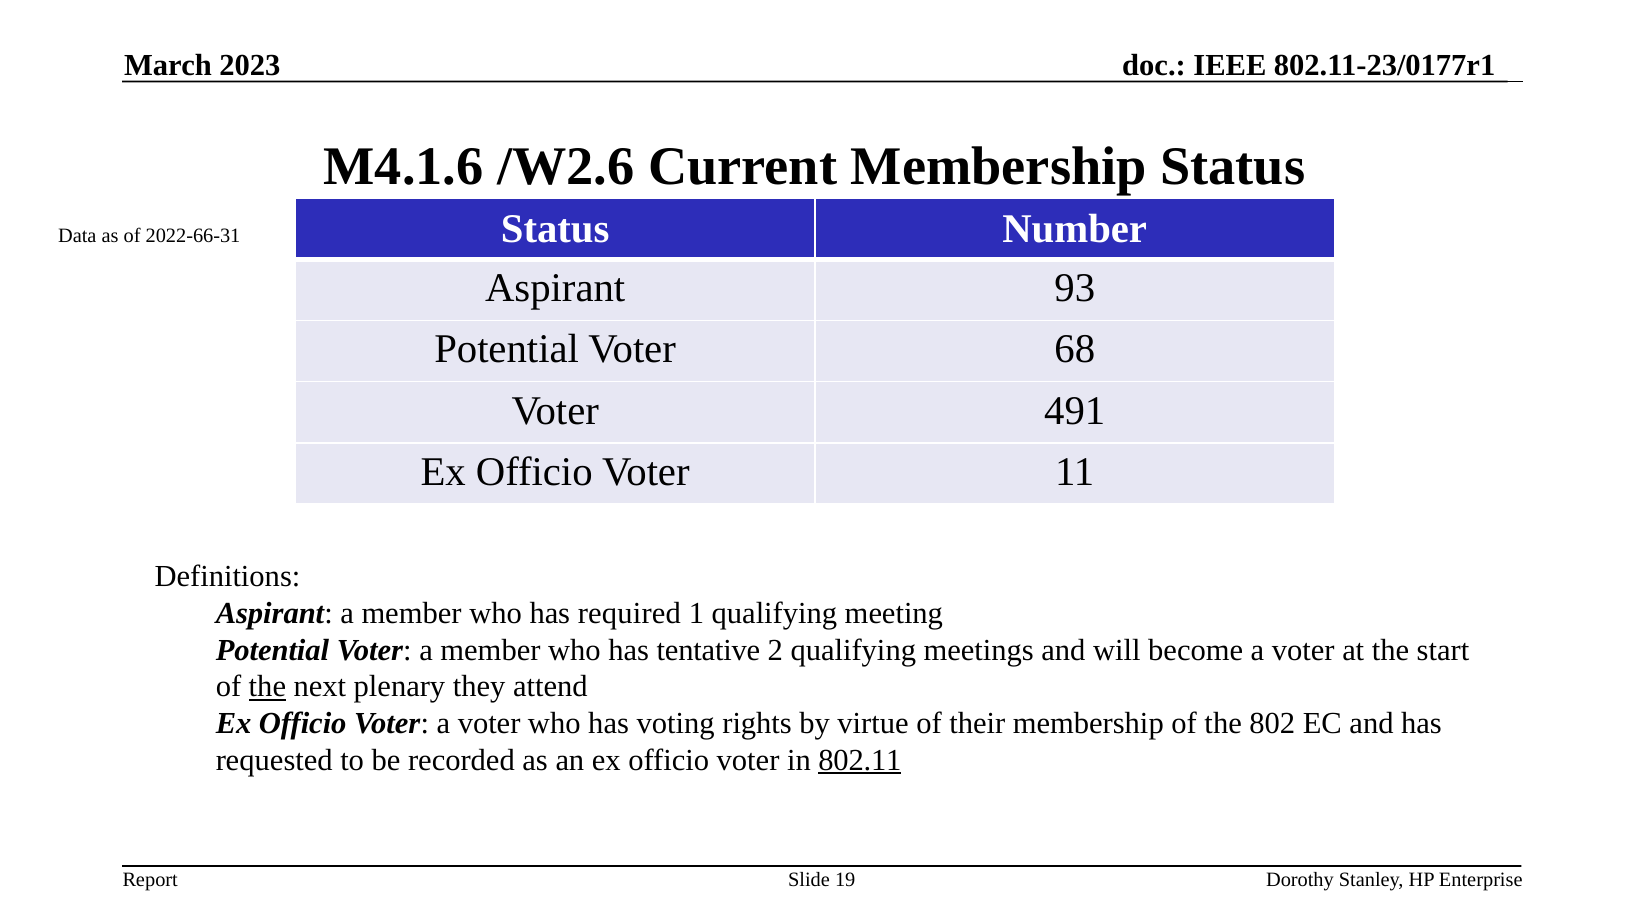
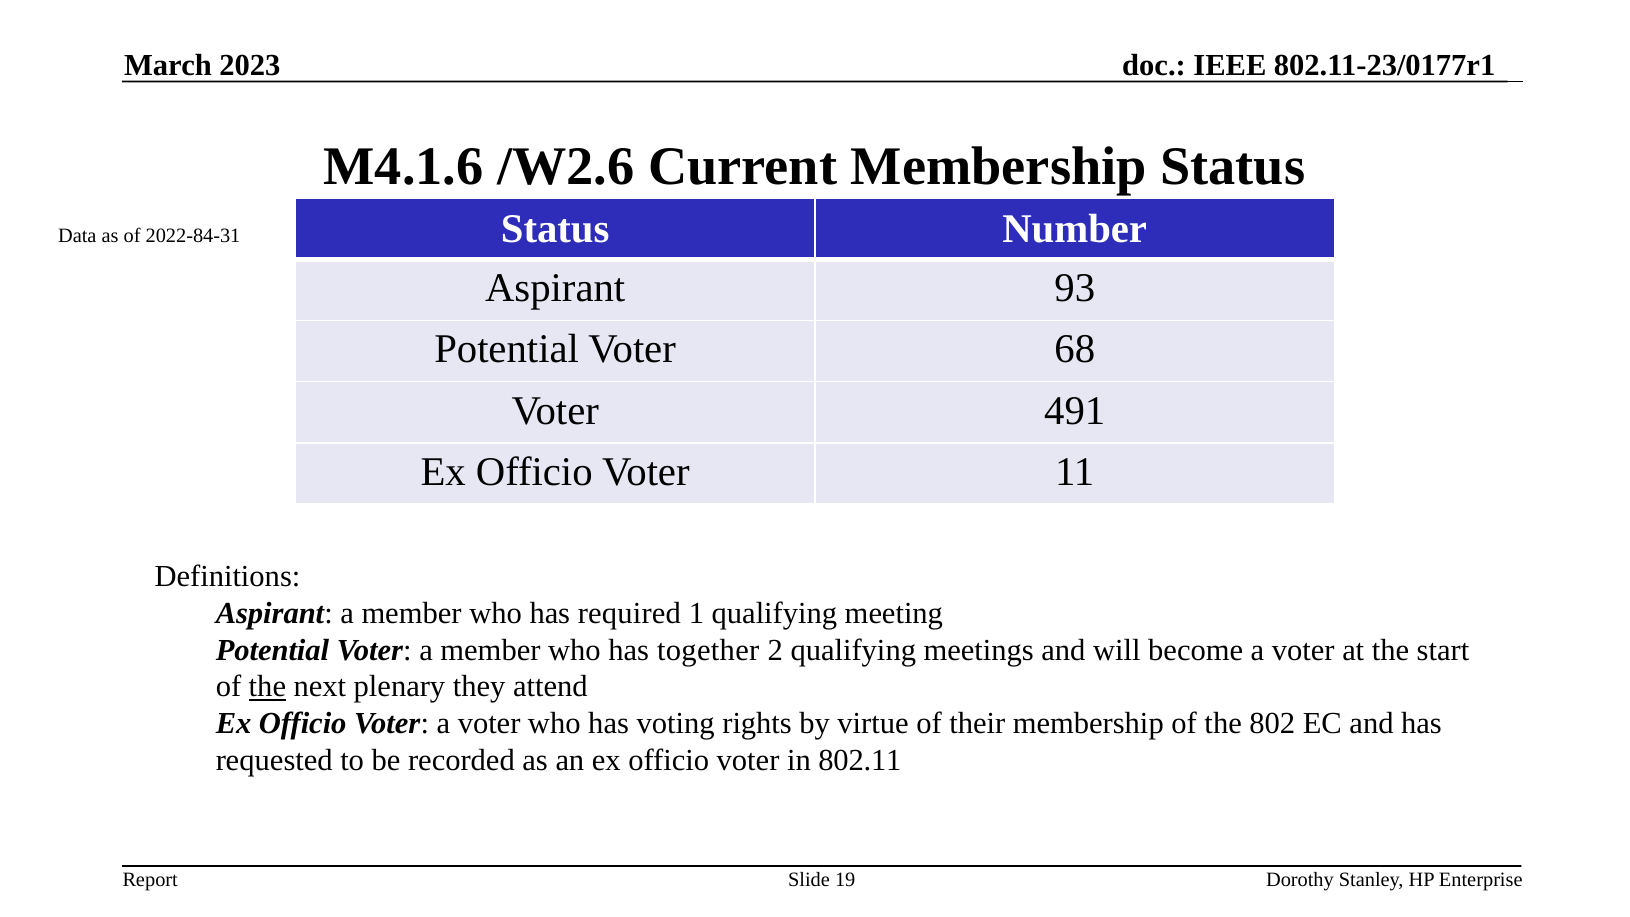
2022-66-31: 2022-66-31 -> 2022-84-31 (193, 235)
tentative: tentative -> together (708, 650)
802.11 underline: present -> none (860, 760)
